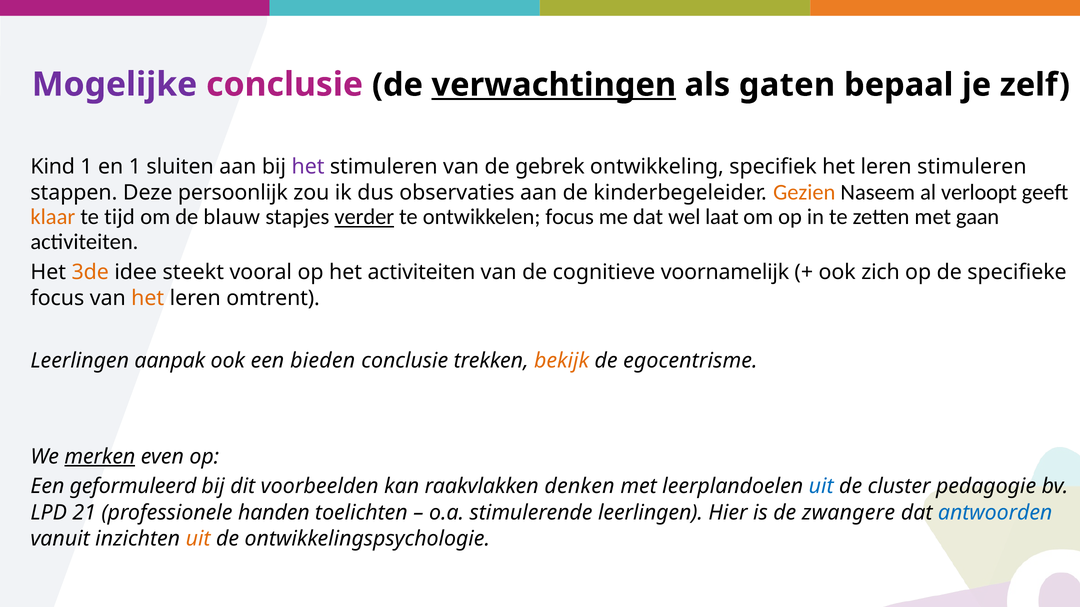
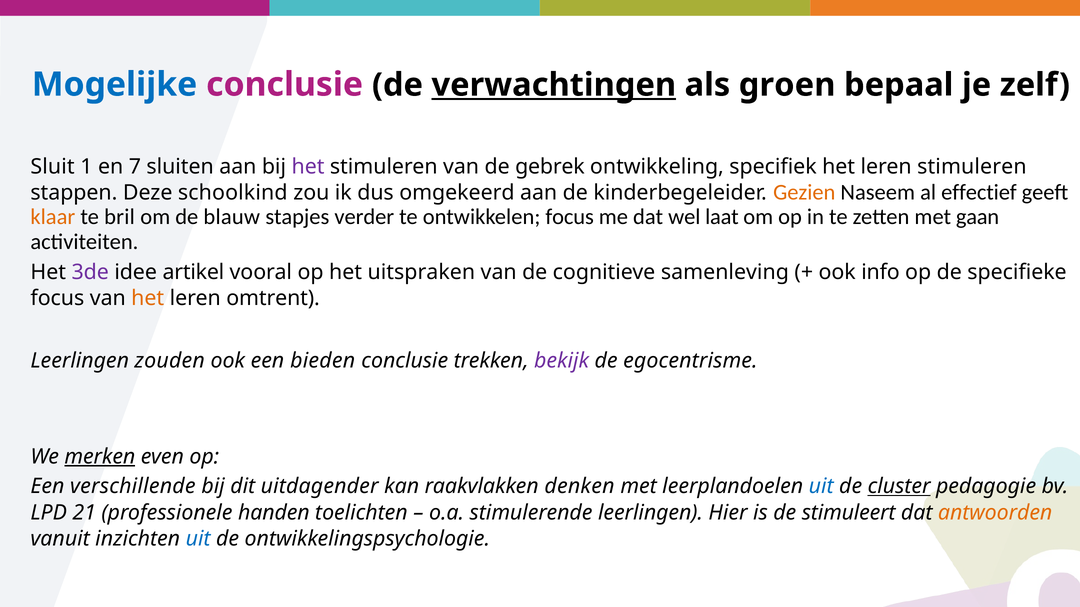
Mogelijke colour: purple -> blue (114, 85)
gaten: gaten -> groen (787, 85)
Kind: Kind -> Sluit (53, 167)
en 1: 1 -> 7 (135, 167)
persoonlijk: persoonlijk -> schoolkind (233, 193)
observaties: observaties -> omgekeerd (457, 193)
verloopt: verloopt -> effectief (979, 192)
tijd: tijd -> bril (120, 217)
verder underline: present -> none (364, 217)
3de colour: orange -> purple (90, 272)
steekt: steekt -> artikel (193, 272)
het activiteiten: activiteiten -> uitspraken (421, 272)
voornamelijk: voornamelijk -> samenleving (725, 272)
zich: zich -> info (881, 272)
aanpak: aanpak -> zouden (170, 361)
bekijk colour: orange -> purple (562, 361)
geformuleerd: geformuleerd -> verschillende (133, 487)
voorbeelden: voorbeelden -> uitdagender (320, 487)
cluster underline: none -> present (899, 487)
zwangere: zwangere -> stimuleert (849, 513)
antwoorden colour: blue -> orange (995, 513)
uit colour: orange -> blue (198, 539)
